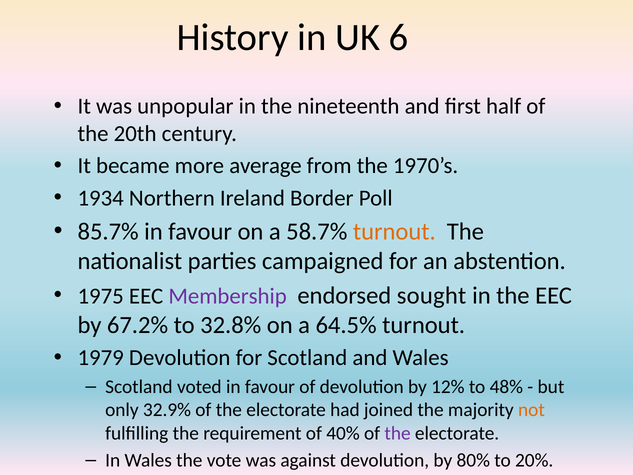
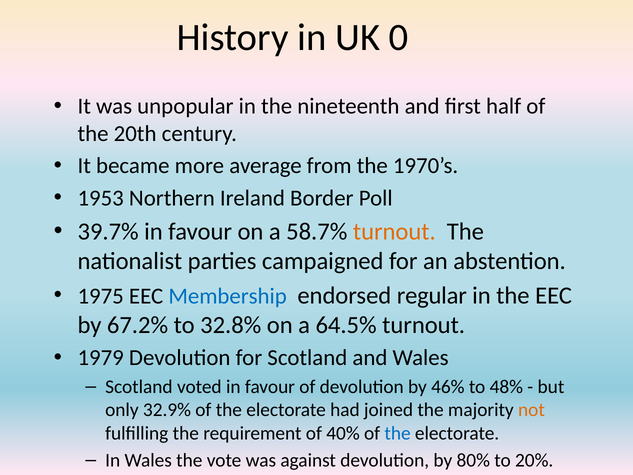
6: 6 -> 0 (399, 38)
1934: 1934 -> 1953 (101, 198)
85.7%: 85.7% -> 39.7% (108, 231)
Membership colour: purple -> blue (228, 296)
sought: sought -> regular (432, 295)
12%: 12% -> 46% (448, 387)
the colour: purple -> blue (398, 433)
